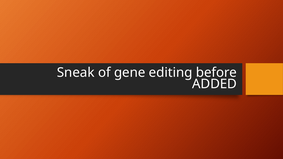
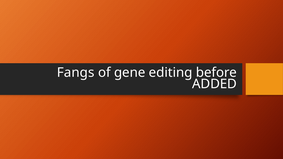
Sneak: Sneak -> Fangs (76, 73)
